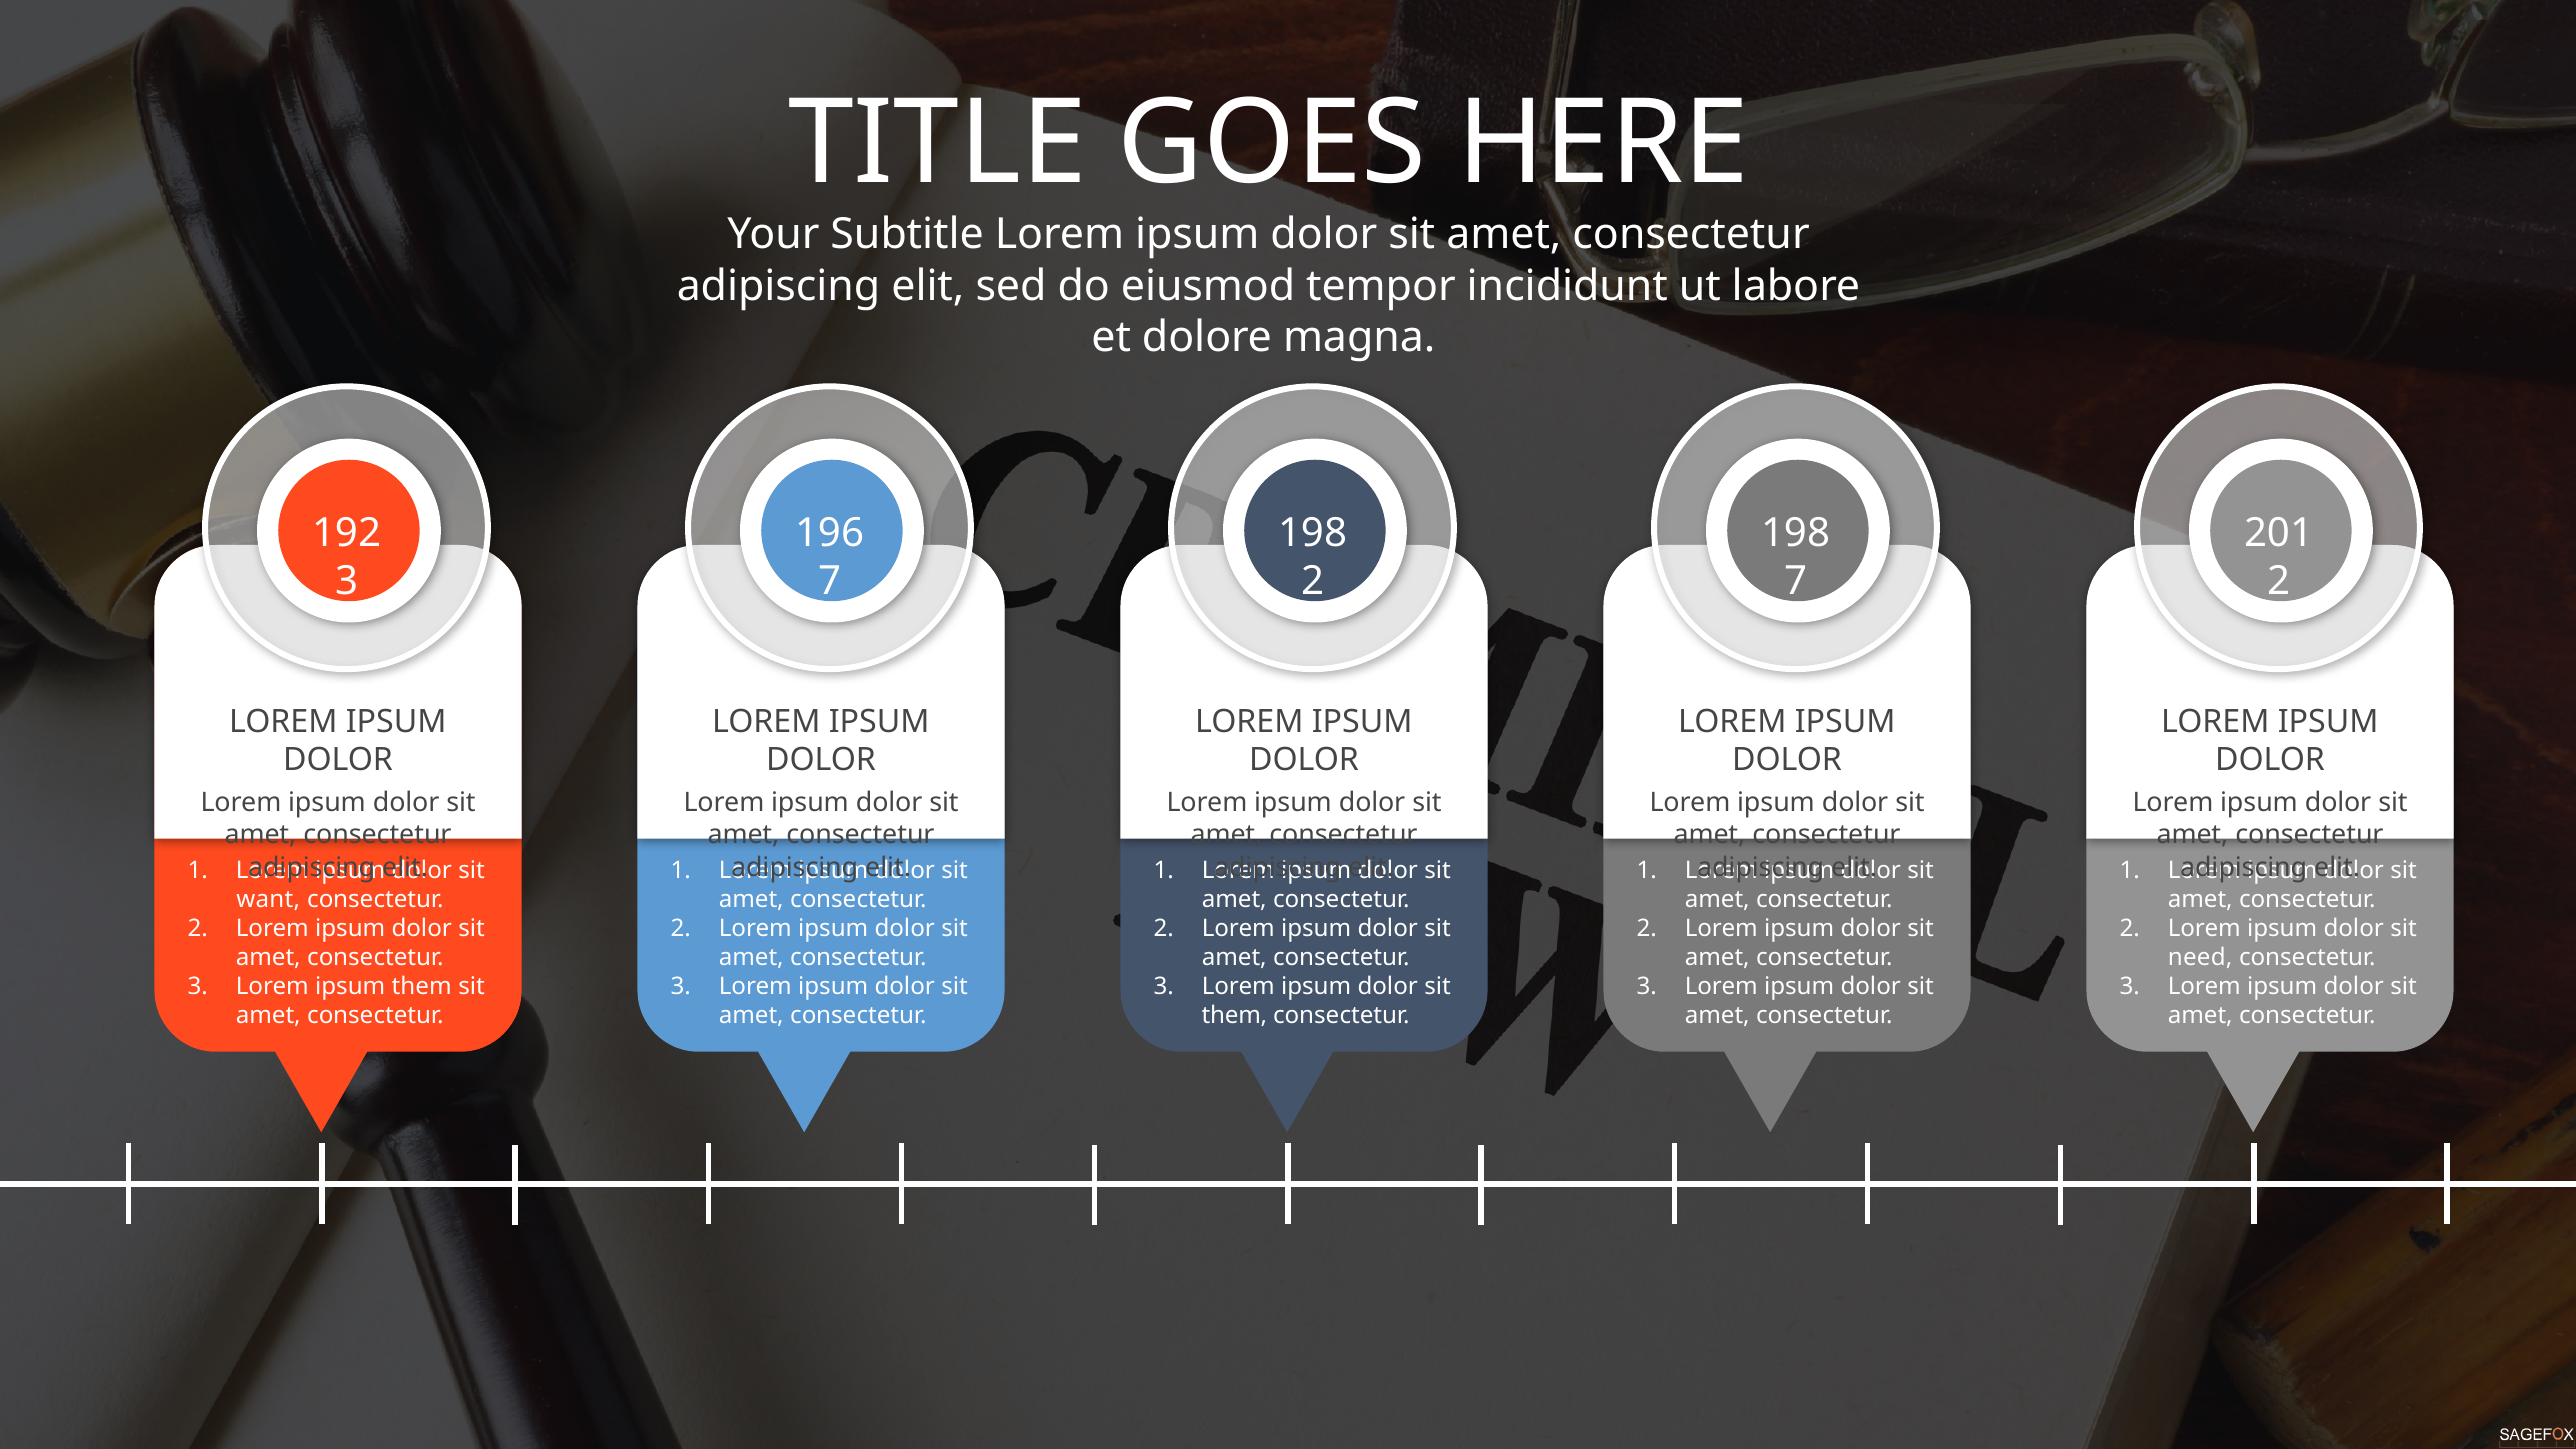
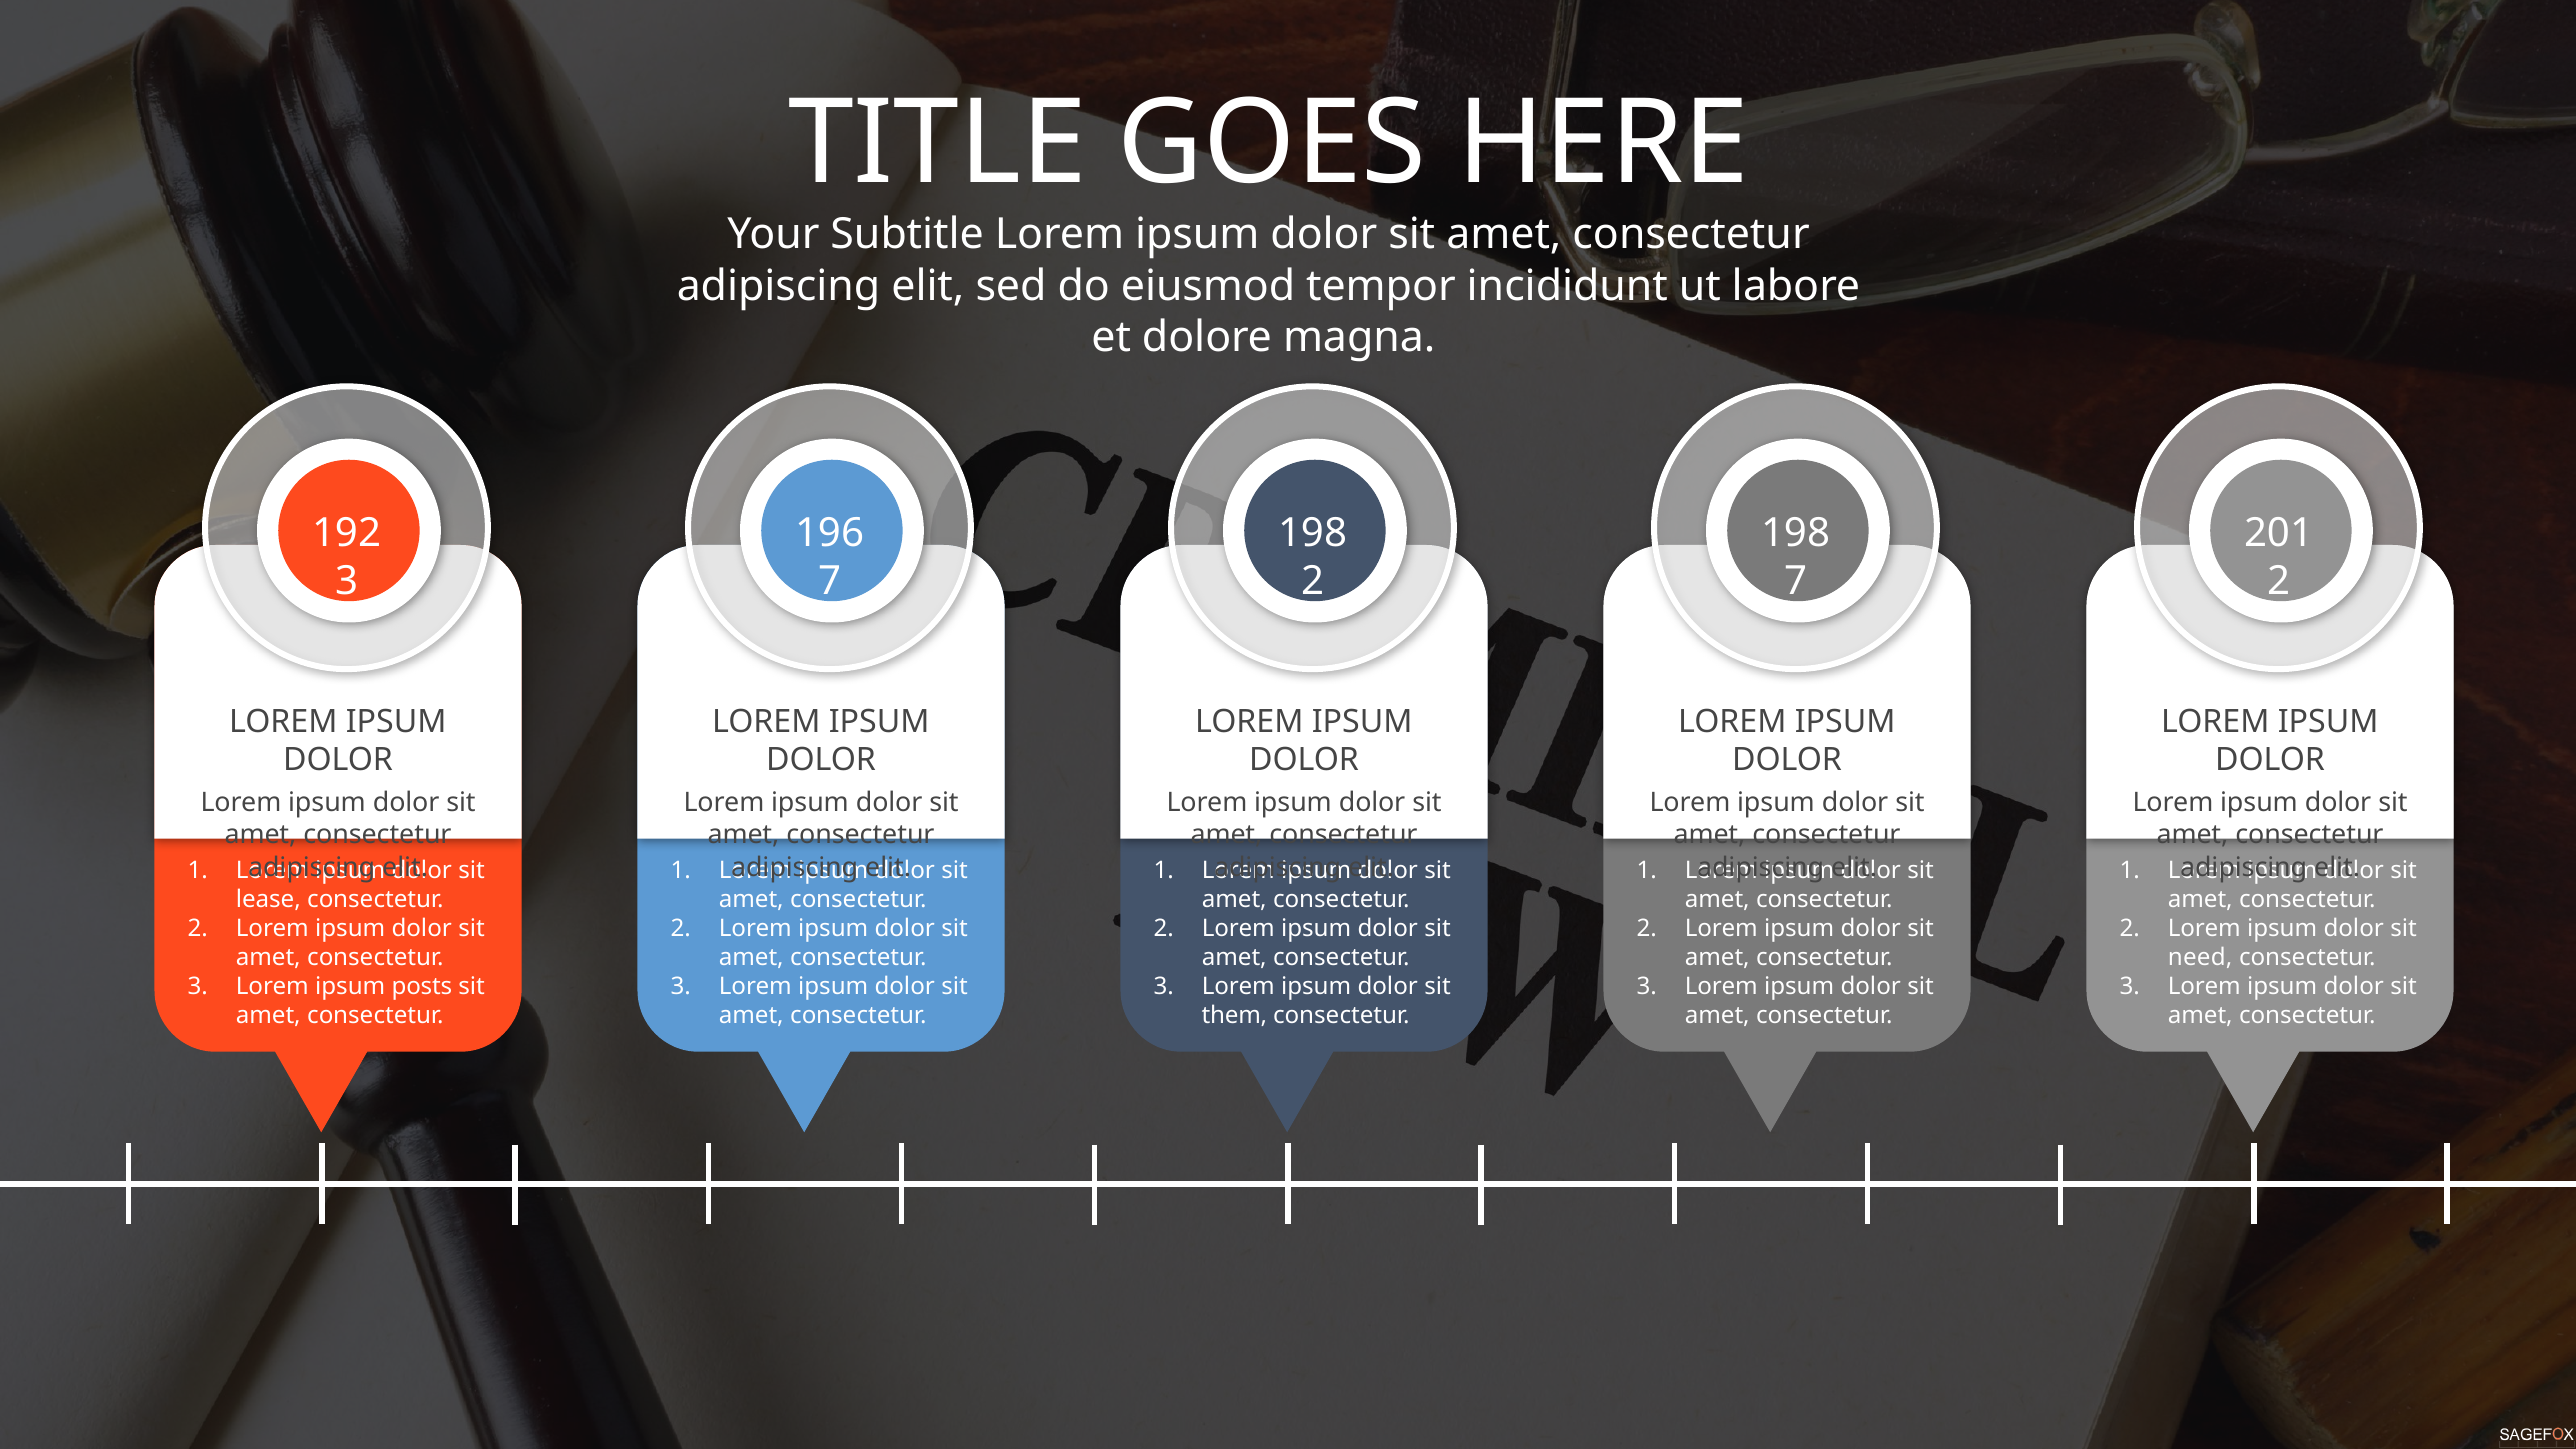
want: want -> lease (268, 899)
ipsum them: them -> posts (422, 986)
